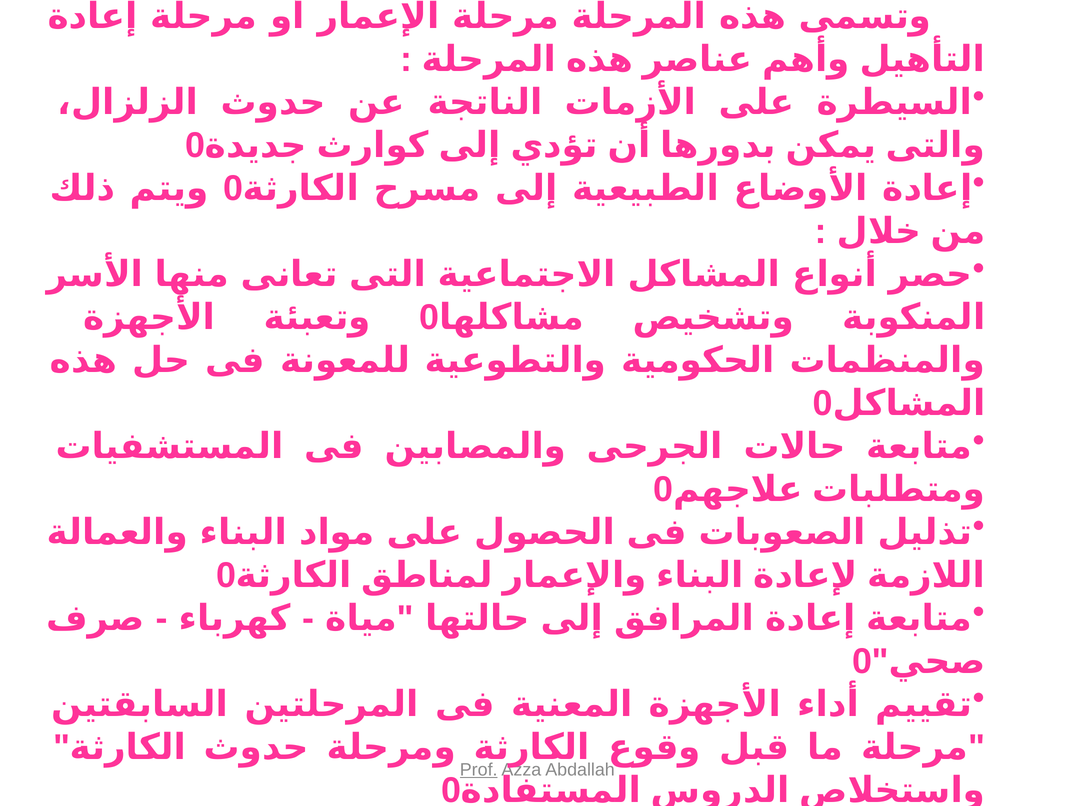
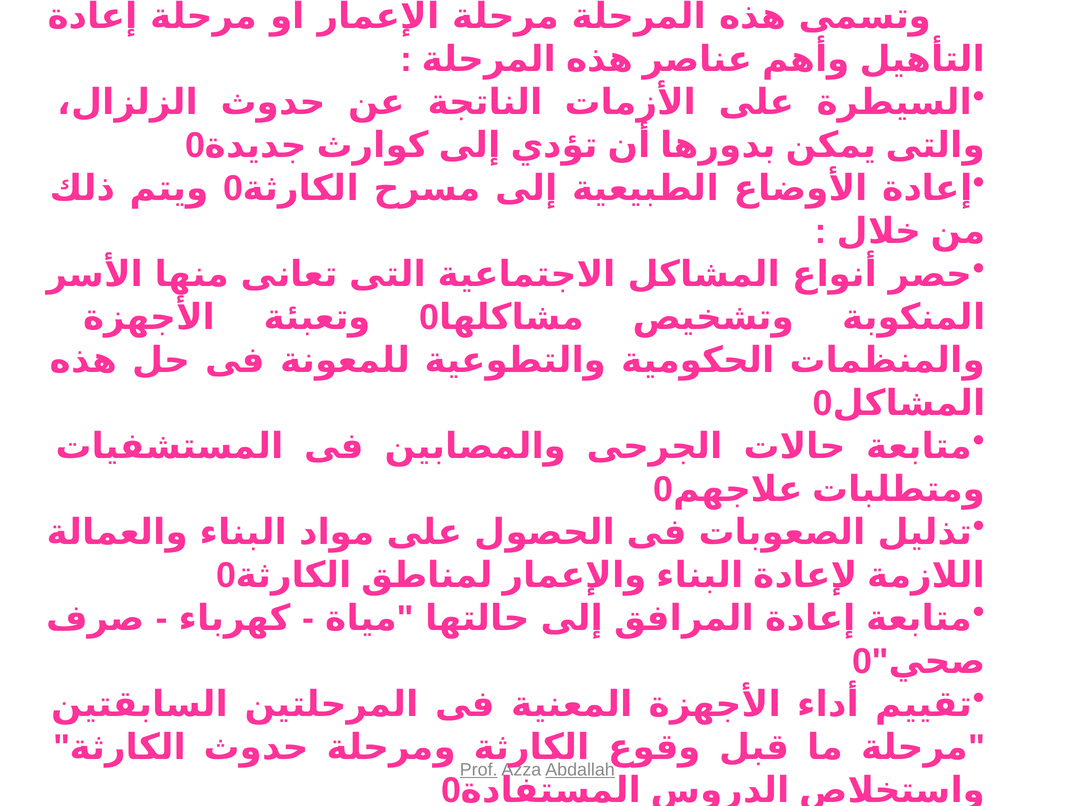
Abdallah underline: none -> present (580, 770)
